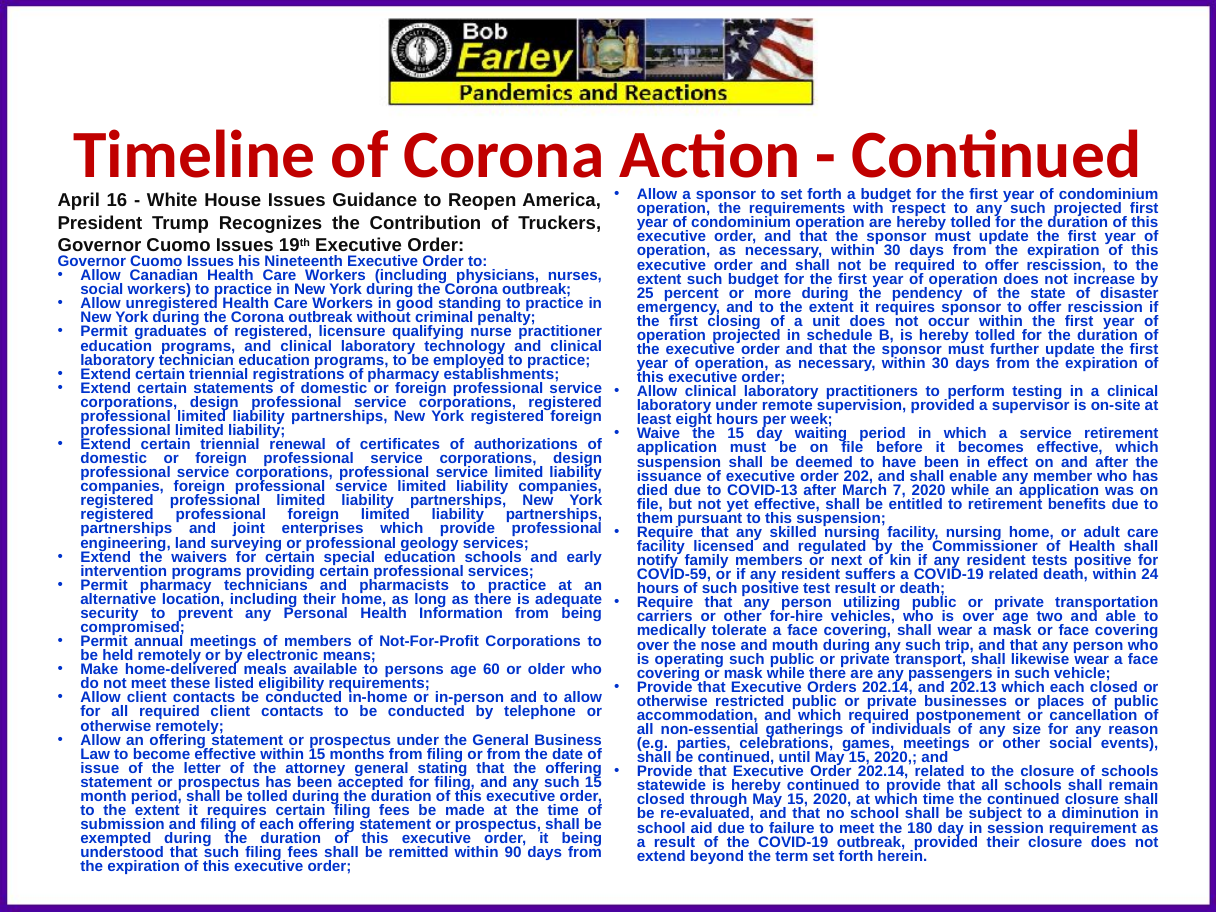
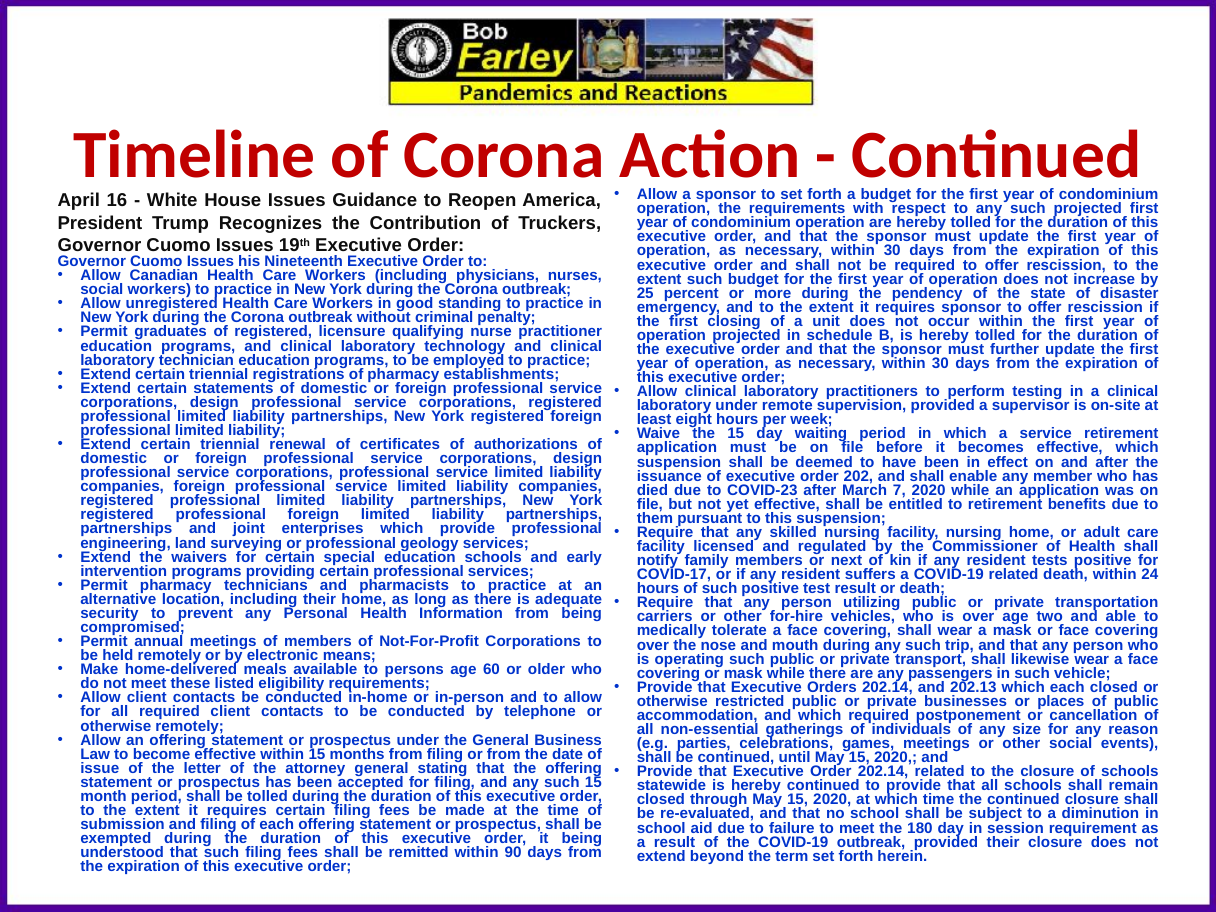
COVID-13: COVID-13 -> COVID-23 (762, 490)
COVID-59: COVID-59 -> COVID-17 (674, 575)
